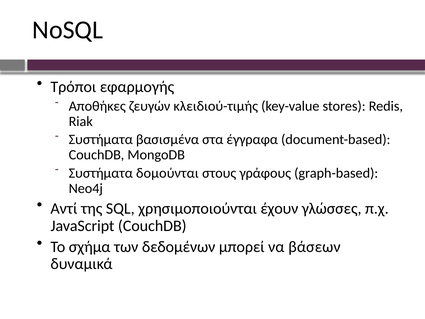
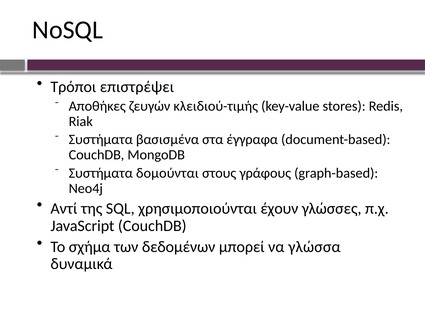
εφαρμογής: εφαρμογής -> επιστρέψει (137, 87)
βάσεων: βάσεων -> γλώσσα (314, 247)
